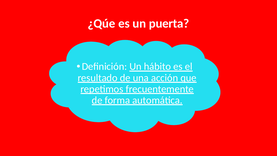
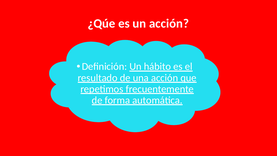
un puerta: puerta -> acción (169, 23)
